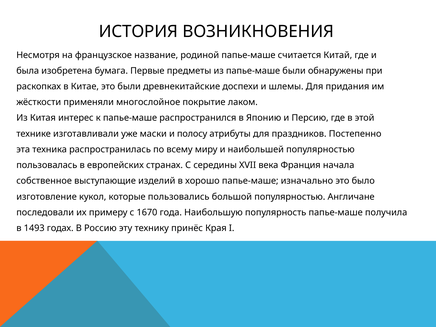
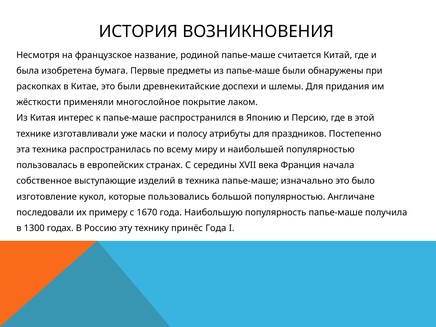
в хорошо: хорошо -> техника (202, 181)
1493: 1493 -> 1300 (34, 228)
принёс Края: Края -> Года (216, 228)
